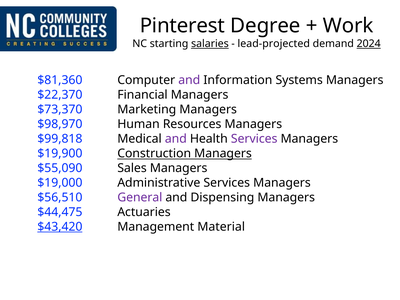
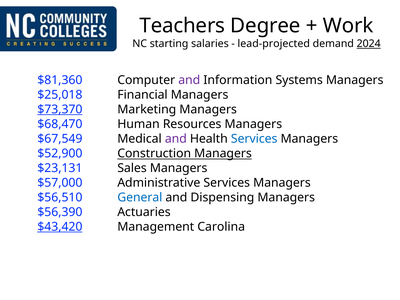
Pinterest: Pinterest -> Teachers (182, 26)
salaries underline: present -> none (210, 44)
$22,370: $22,370 -> $25,018 (60, 95)
$73,370 underline: none -> present (60, 110)
$98,970: $98,970 -> $68,470 (60, 124)
$99,818: $99,818 -> $67,549 (60, 139)
Services colour: purple -> blue (254, 139)
$19,900: $19,900 -> $52,900 (60, 153)
$55,090: $55,090 -> $23,131 (60, 168)
$19,000: $19,000 -> $57,000 (60, 183)
General colour: purple -> blue (140, 197)
$44,475: $44,475 -> $56,390 (60, 212)
Material: Material -> Carolina (221, 227)
